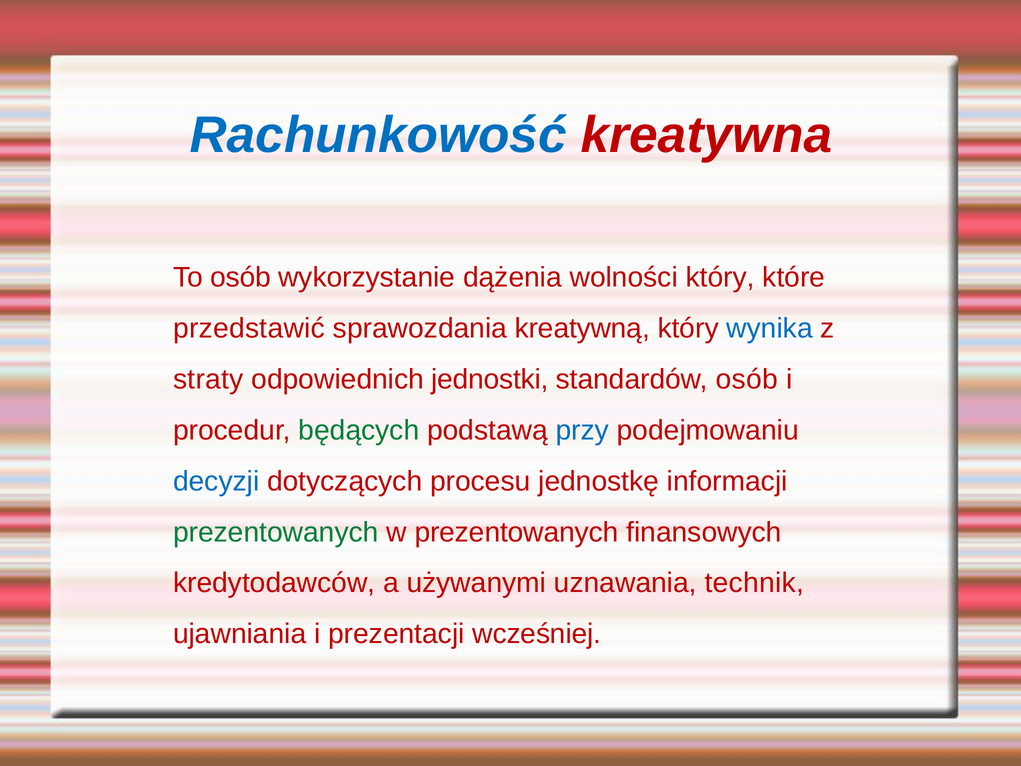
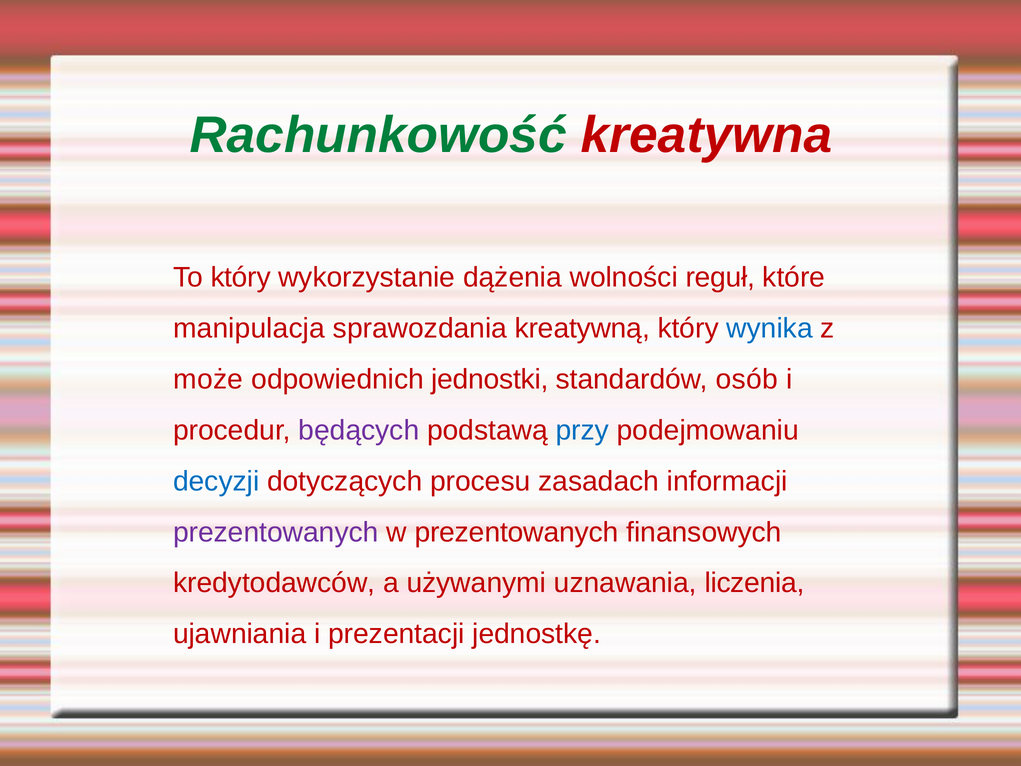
Rachunkowość colour: blue -> green (378, 135)
To osób: osób -> który (241, 277)
wolności który: który -> reguł (720, 277)
przedstawić: przedstawić -> manipulacja (249, 328)
straty: straty -> może (208, 379)
będących colour: green -> purple (359, 430)
jednostkę: jednostkę -> zasadach (599, 481)
prezentowanych colour: green -> purple (276, 532)
technik: technik -> liczenia (755, 583)
wcześniej: wcześniej -> jednostkę (537, 634)
